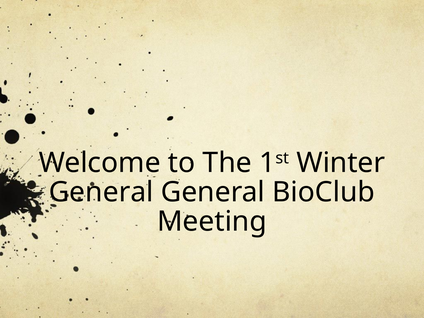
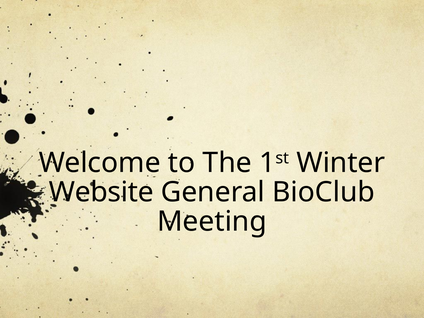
General: General -> Website (101, 192)
